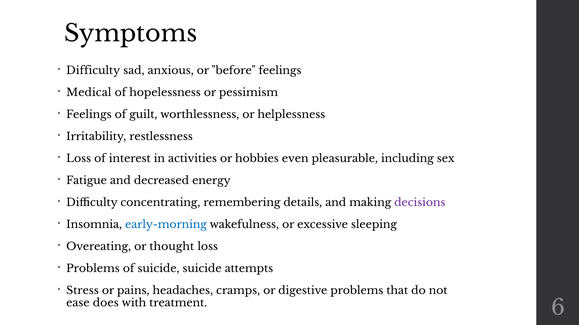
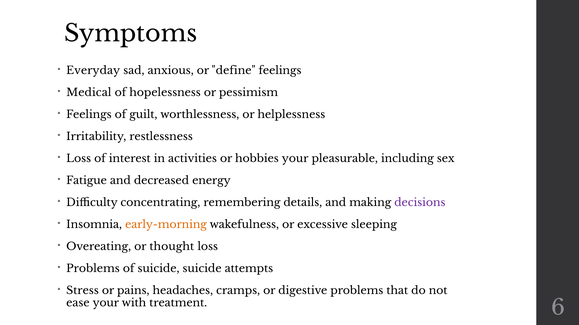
Difficulty: Difficulty -> Everyday (93, 71)
before: before -> define (234, 71)
hobbies even: even -> your (295, 159)
early-morning colour: blue -> orange (166, 225)
ease does: does -> your (106, 303)
